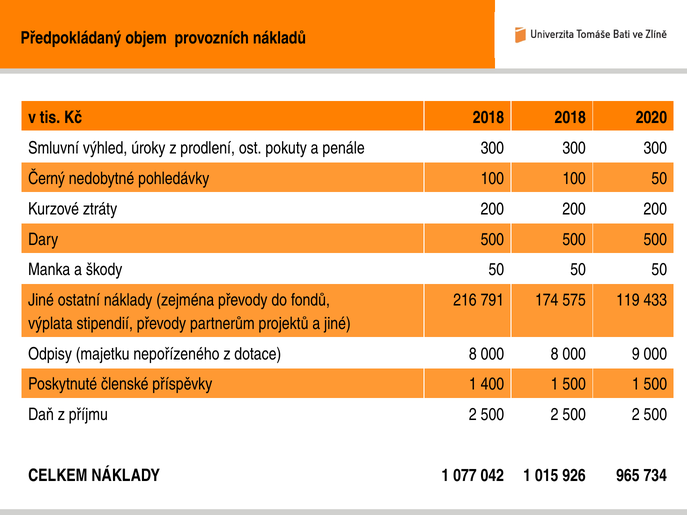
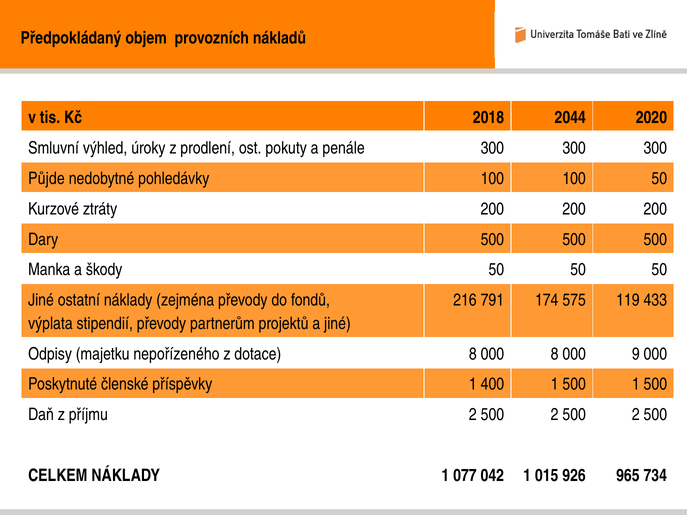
2018 2018: 2018 -> 2044 (570, 118)
Černý: Černý -> Půjde (46, 179)
